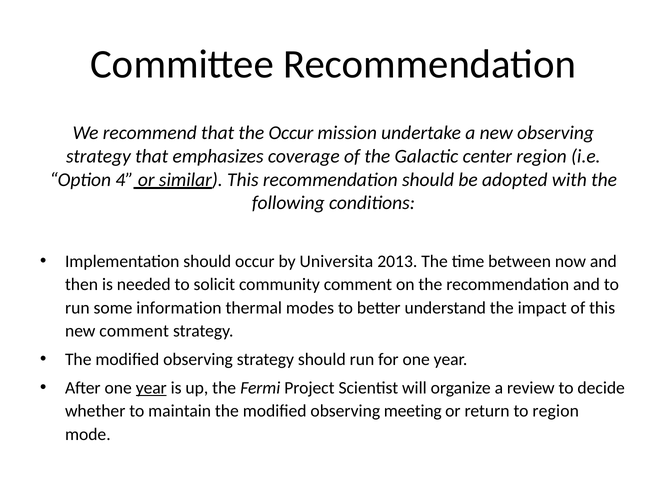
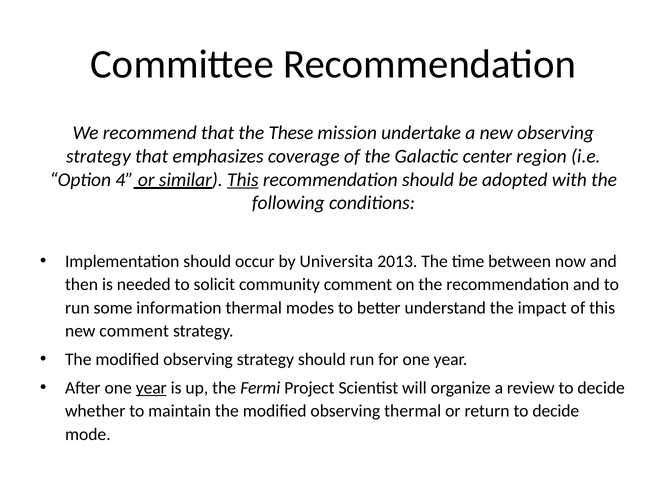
the Occur: Occur -> These (291, 133)
This underline: none -> present (243, 180)
observing meeting: meeting -> thermal (413, 411)
return to region: region -> decide (556, 411)
